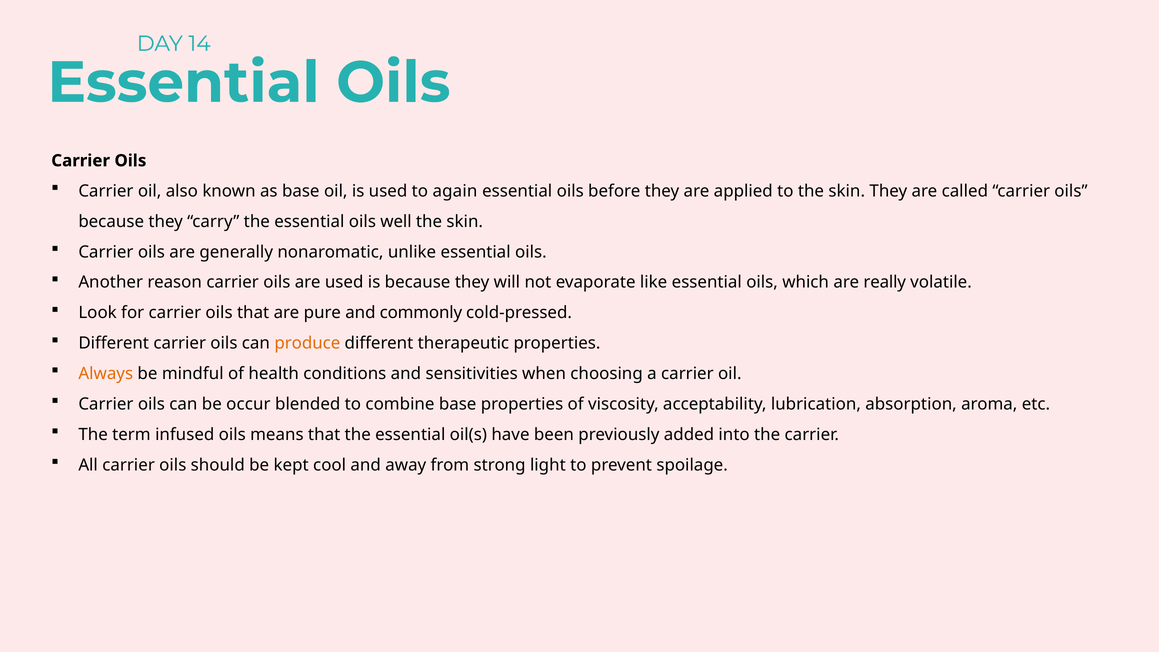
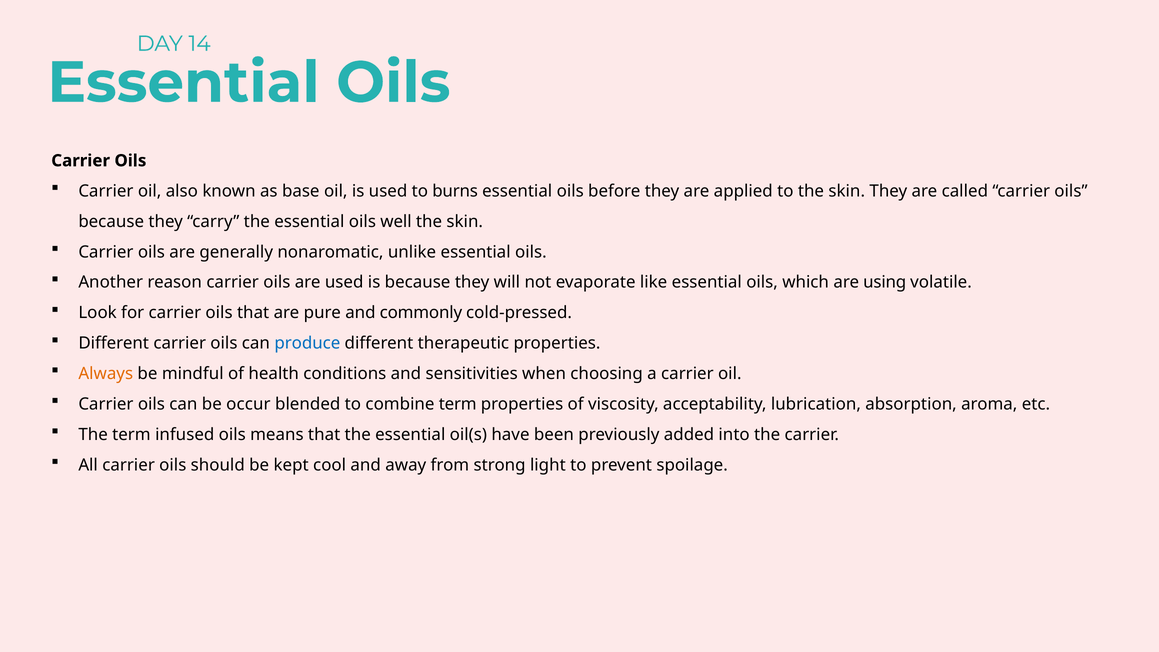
again: again -> burns (455, 191)
really: really -> using (885, 282)
produce colour: orange -> blue (307, 343)
combine base: base -> term (458, 404)
